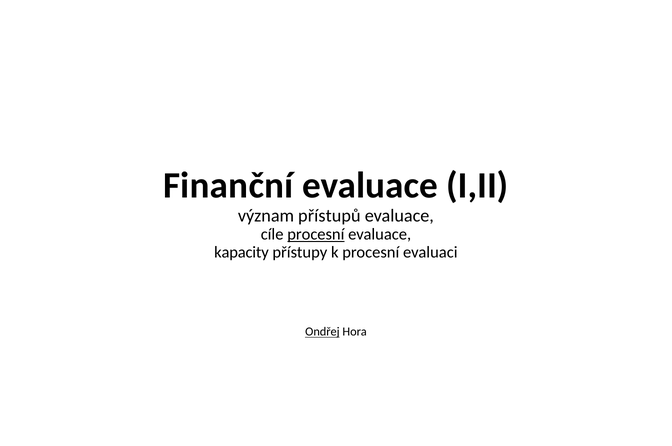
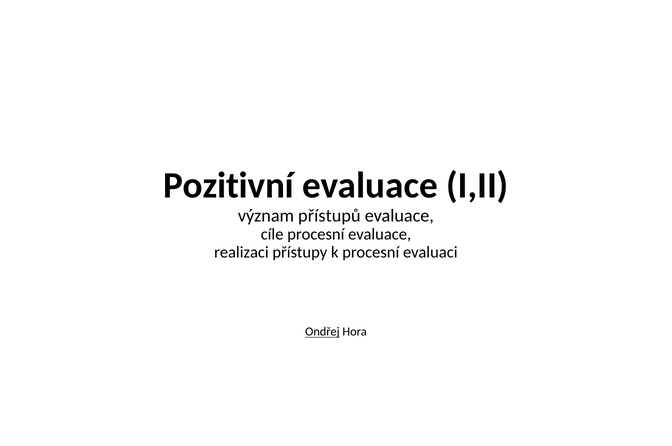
Finanční: Finanční -> Pozitivní (229, 186)
procesní underline: present -> none (316, 234)
kapacity: kapacity -> realizaci (241, 252)
